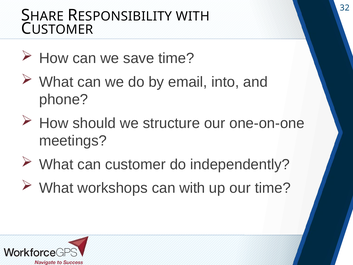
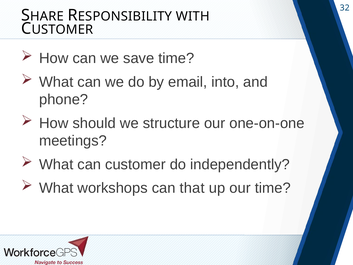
can with: with -> that (192, 188)
